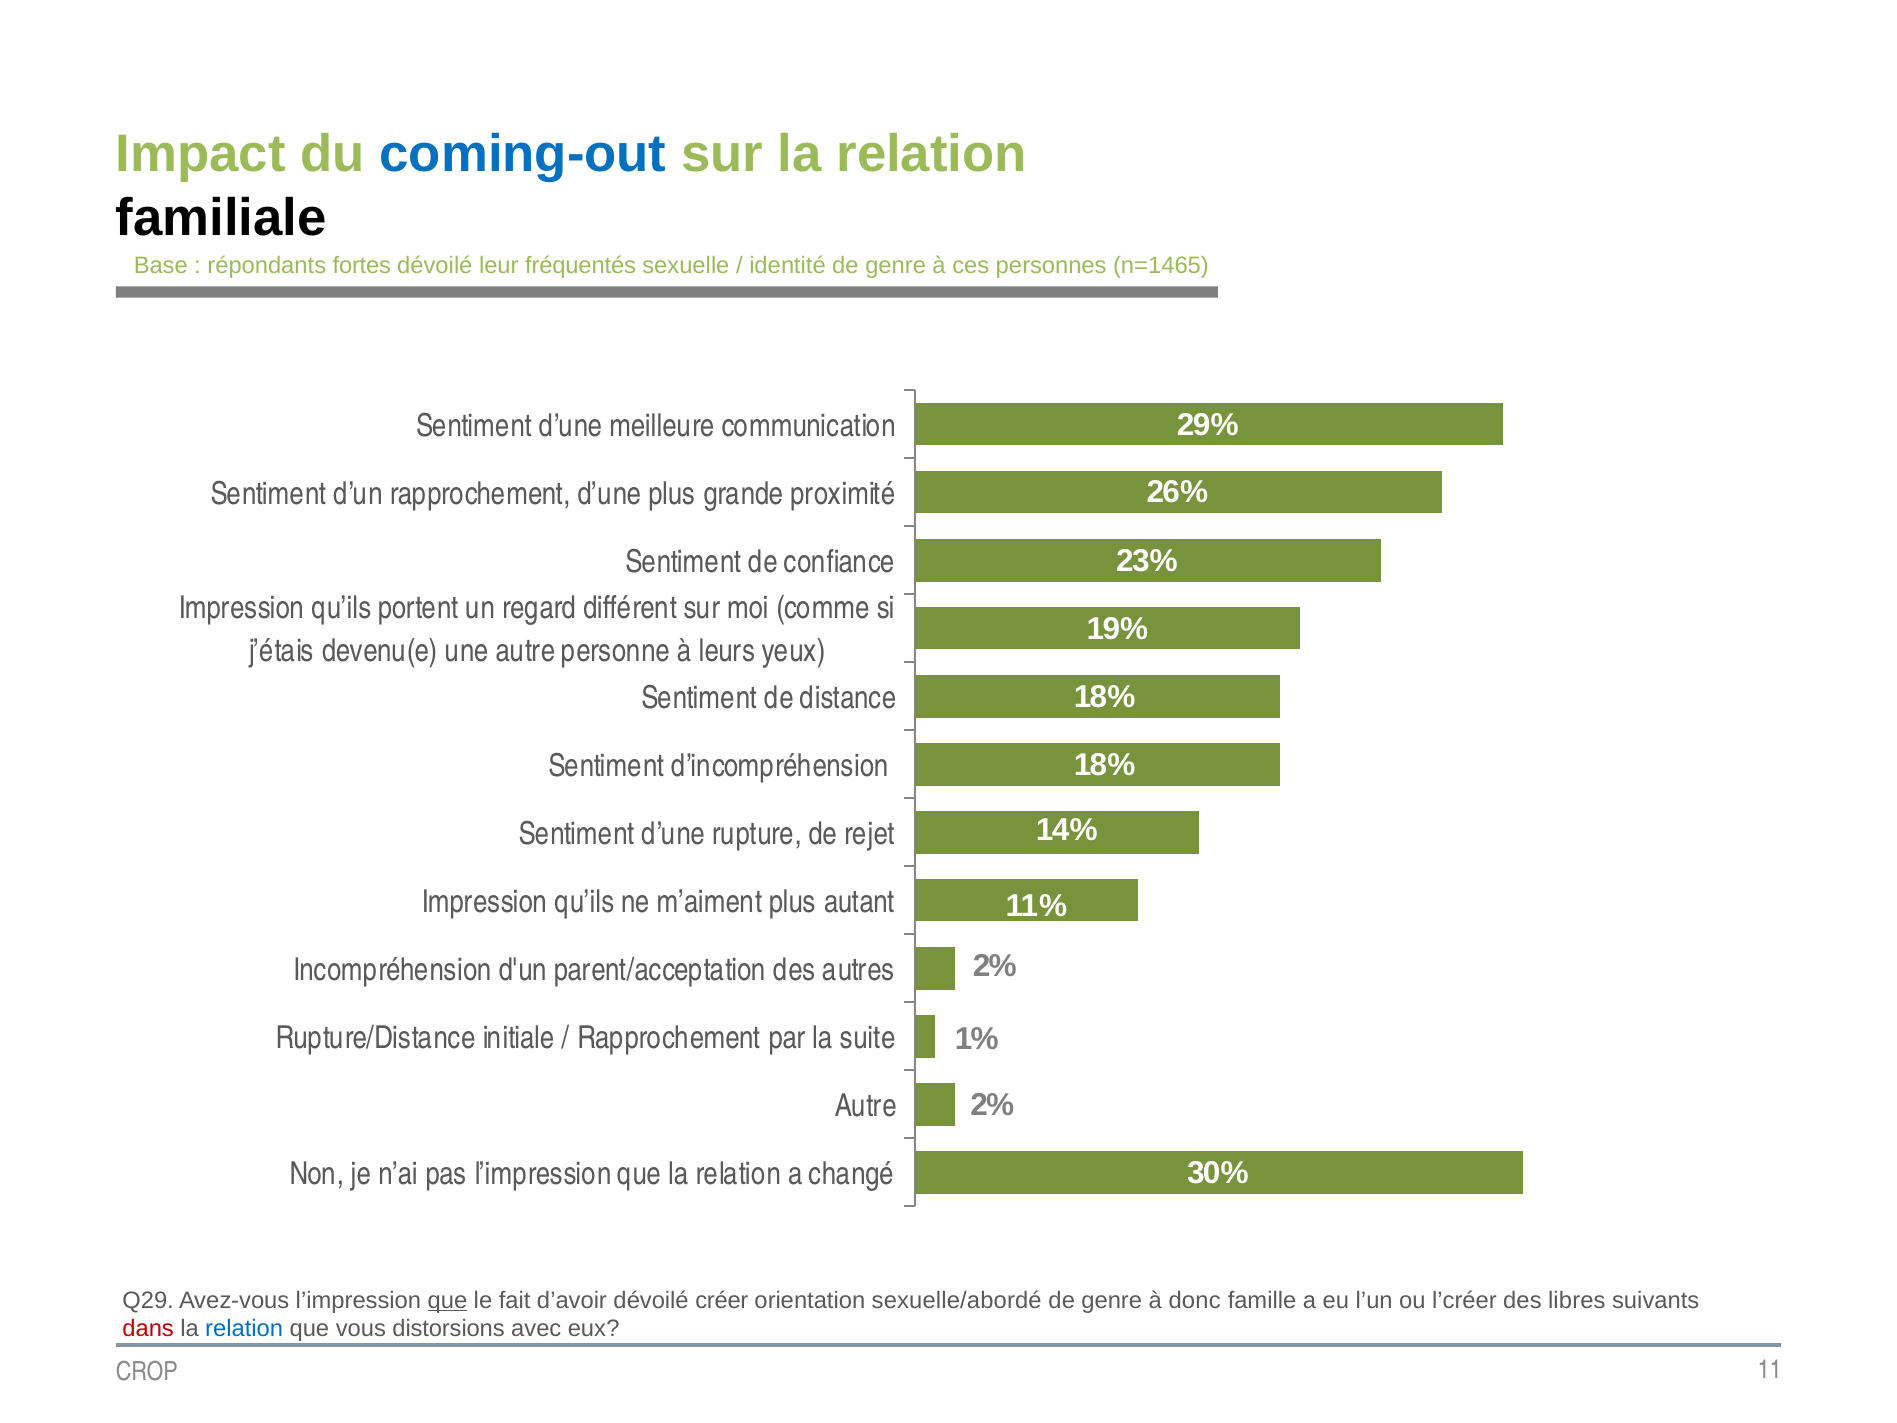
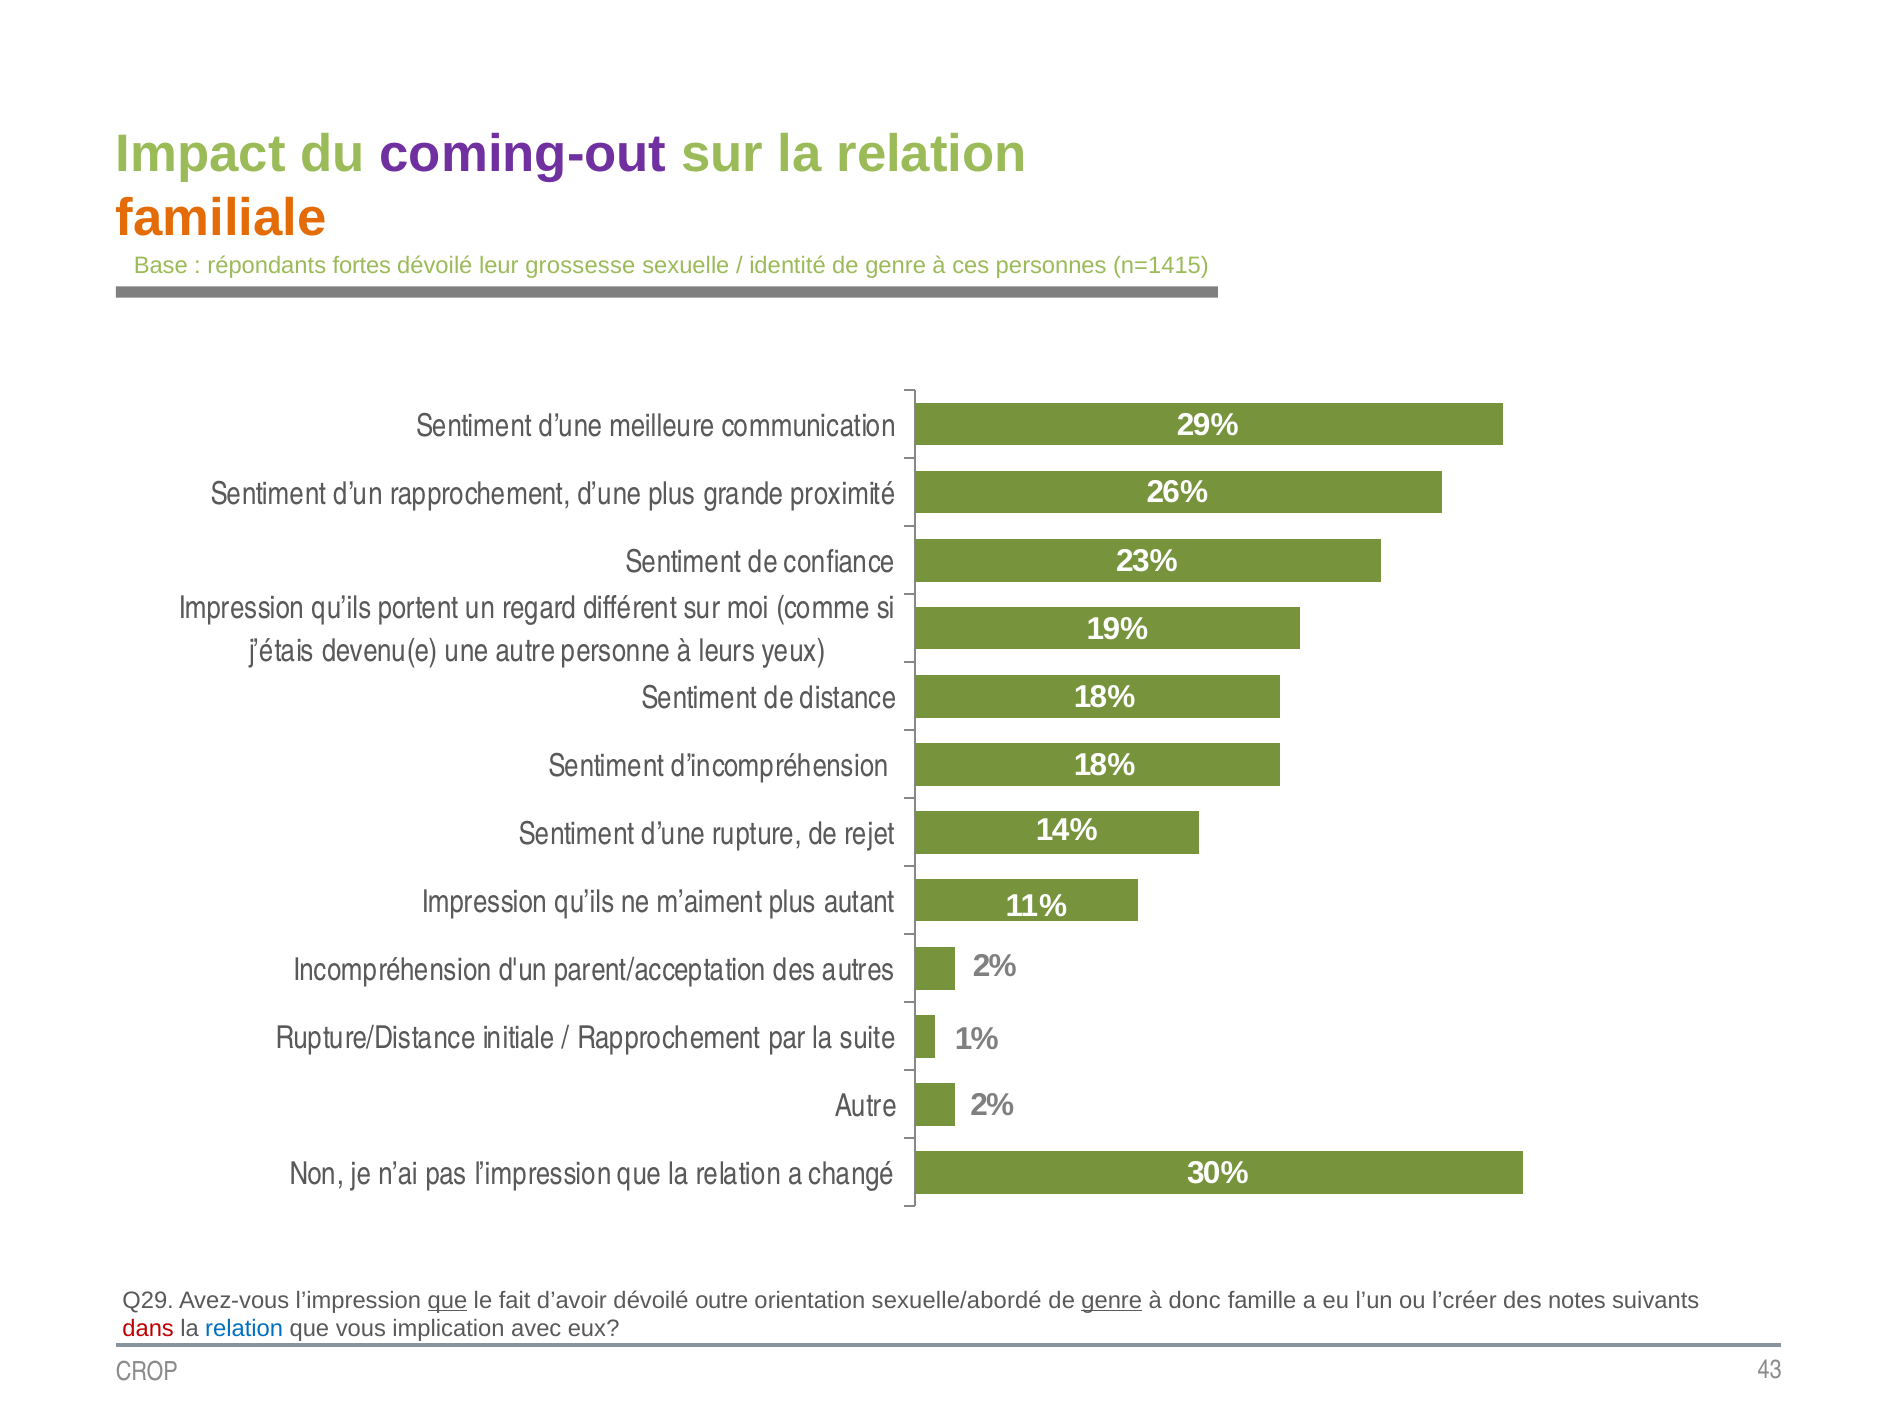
coming-out colour: blue -> purple (523, 155)
familiale colour: black -> orange (221, 218)
fréquentés: fréquentés -> grossesse (580, 266)
n=1465: n=1465 -> n=1415 (1161, 266)
créer: créer -> outre (722, 1300)
genre underline: none -> present (1112, 1300)
libres: libres -> notes (1577, 1300)
distorsions: distorsions -> implication (448, 1329)
11: 11 -> 43 (1770, 1369)
